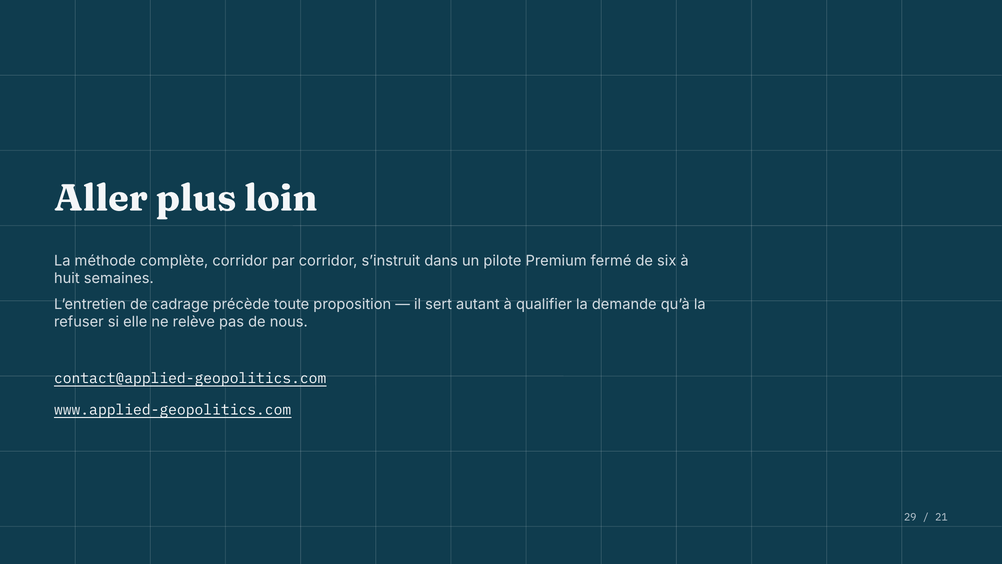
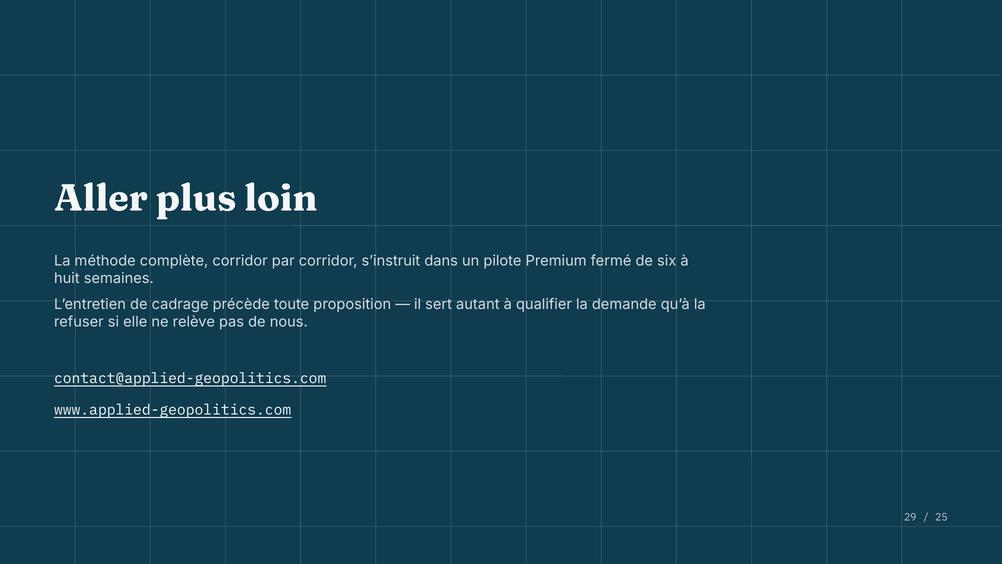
21: 21 -> 25 (941, 517)
